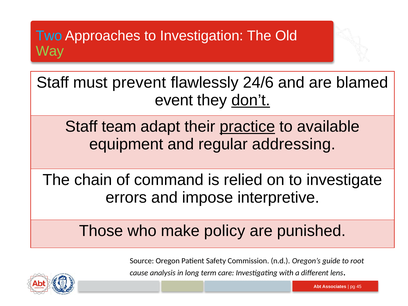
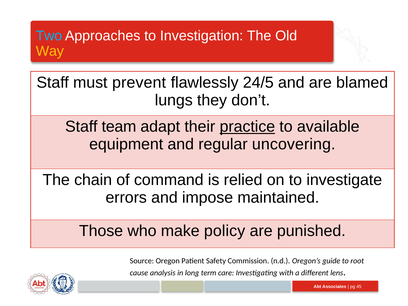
Way colour: light green -> yellow (50, 51)
24/6: 24/6 -> 24/5 (258, 83)
event: event -> lungs (174, 100)
don’t underline: present -> none (251, 100)
addressing: addressing -> uncovering (294, 144)
interpretive: interpretive -> maintained (278, 198)
